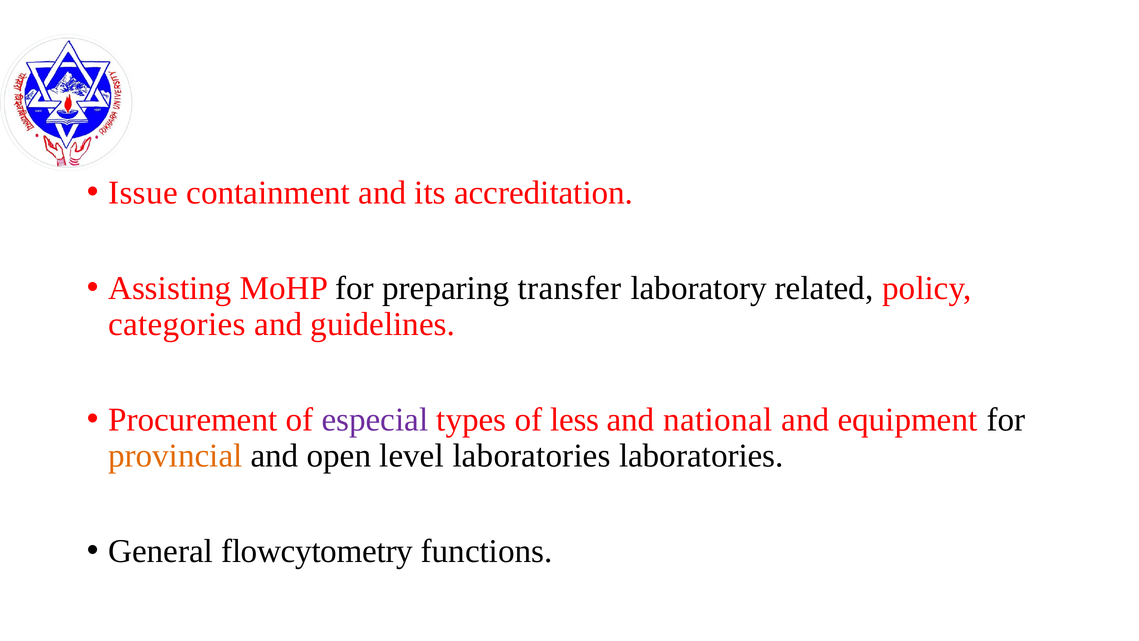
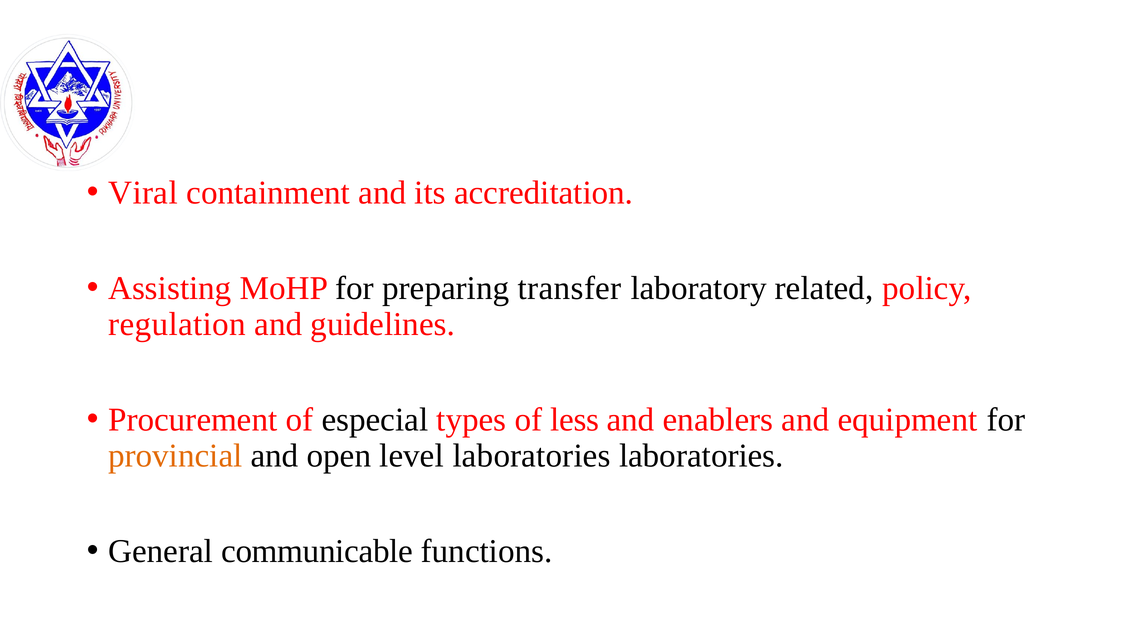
Issue: Issue -> Viral (143, 193)
categories: categories -> regulation (177, 324)
especial colour: purple -> black (375, 419)
national: national -> enablers (718, 419)
flowcytometry: flowcytometry -> communicable (317, 551)
